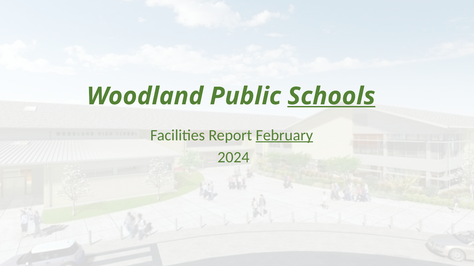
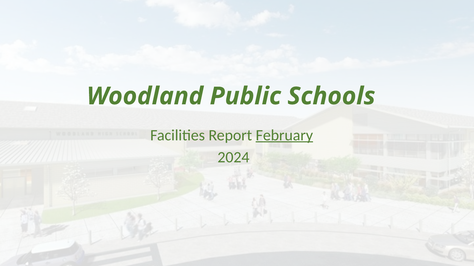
Schools underline: present -> none (331, 96)
